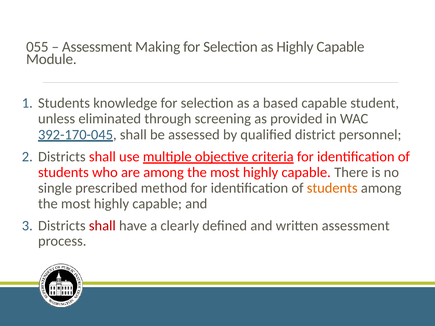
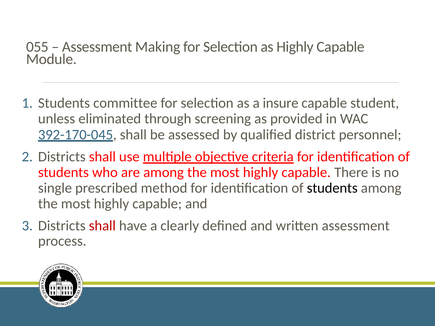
knowledge: knowledge -> committee (125, 103)
based: based -> insure (281, 103)
students colour: orange -> black (332, 188)
